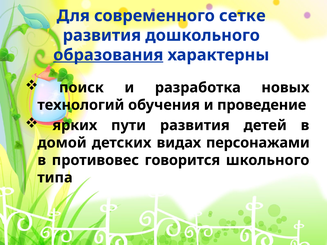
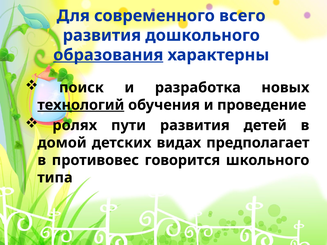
сетке: сетке -> всего (242, 16)
технологий underline: none -> present (81, 105)
ярких: ярких -> ролях (75, 125)
персонажами: персонажами -> предполагает (258, 143)
